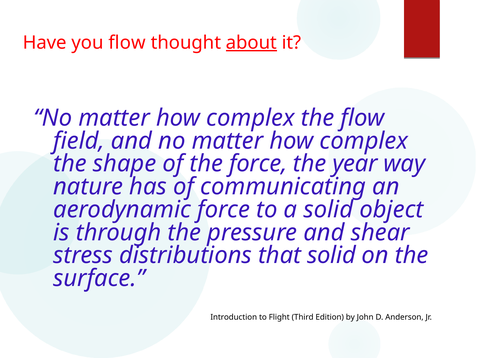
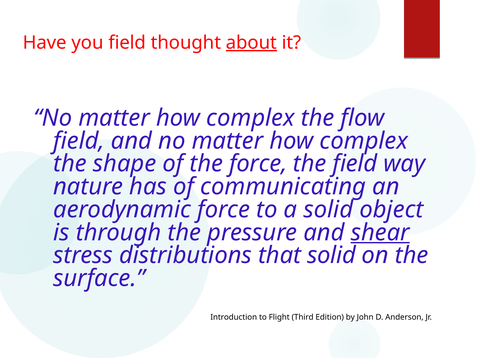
you flow: flow -> field (127, 43)
the year: year -> field (355, 164)
shear underline: none -> present (380, 232)
